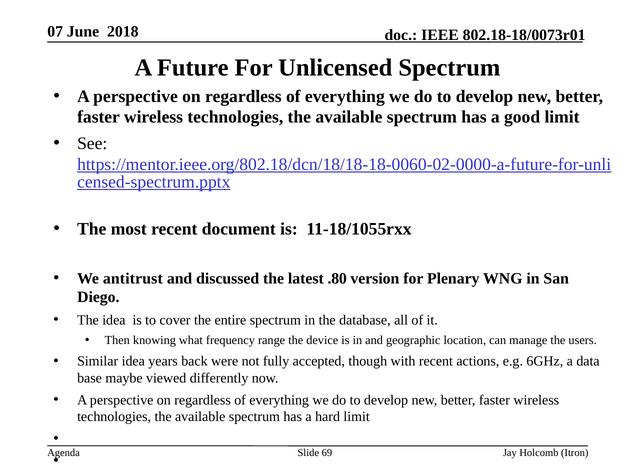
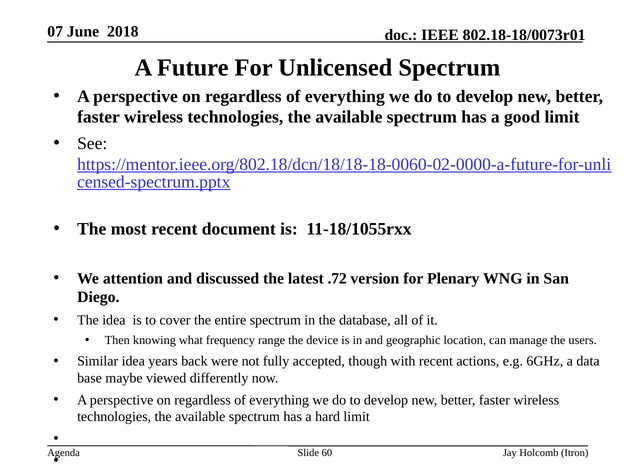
antitrust: antitrust -> attention (133, 279)
.80: .80 -> .72 (337, 279)
69: 69 -> 60 (327, 453)
